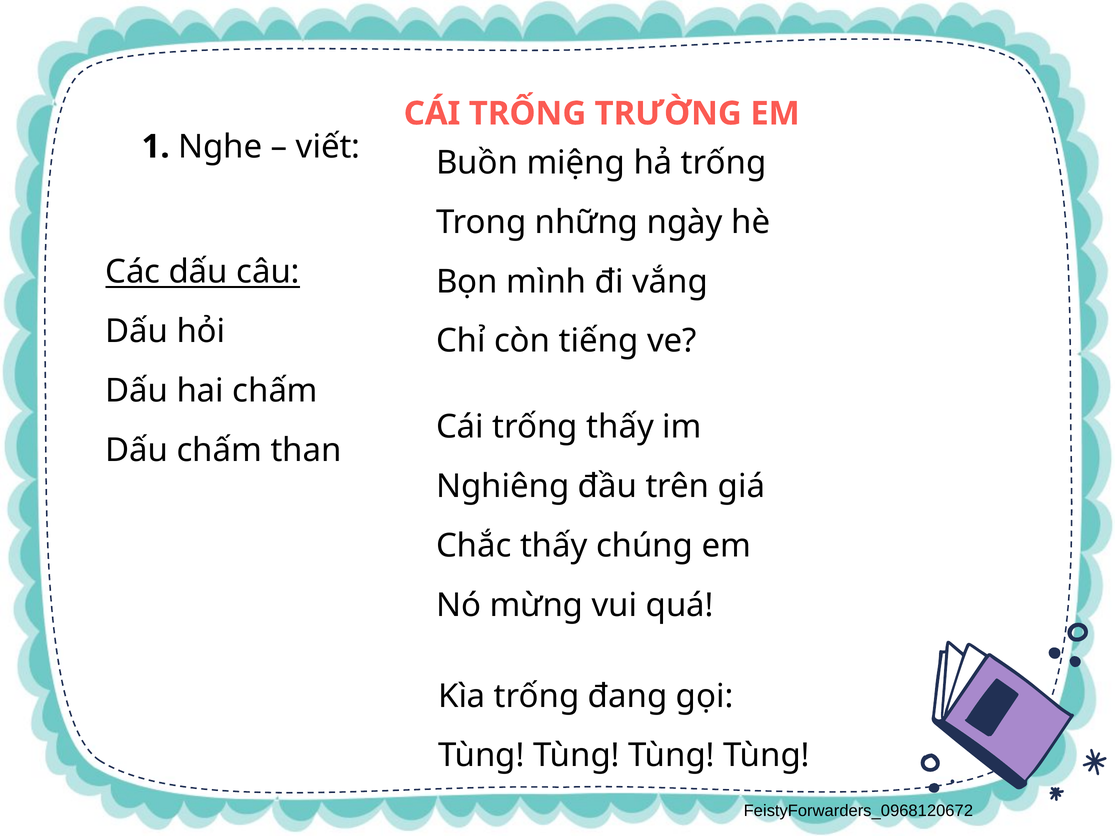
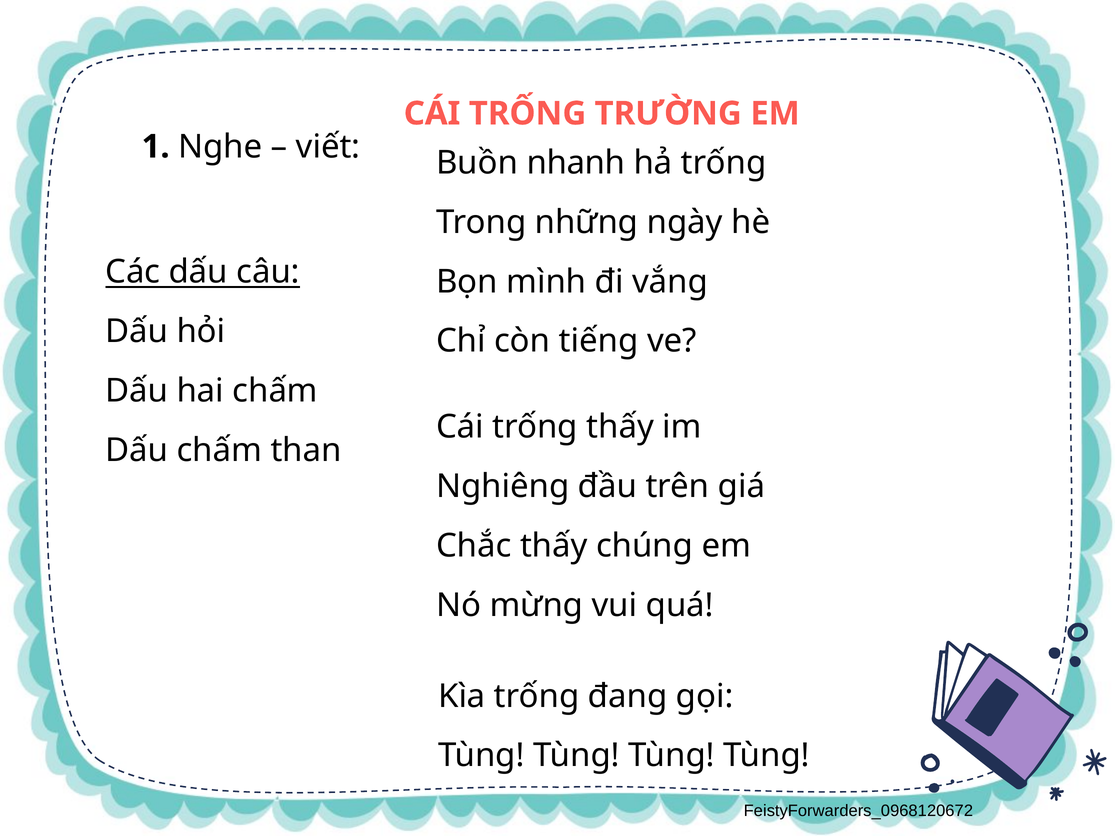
miệng: miệng -> nhanh (576, 163)
